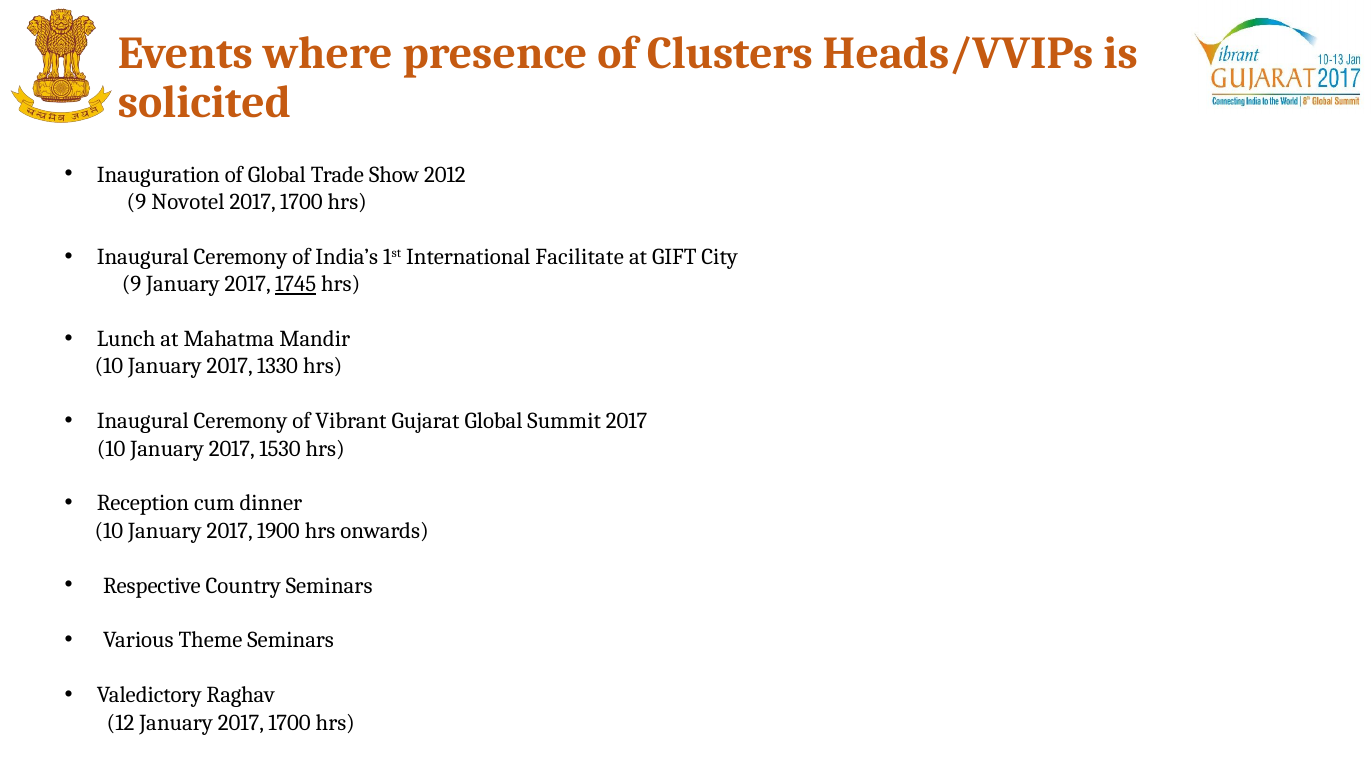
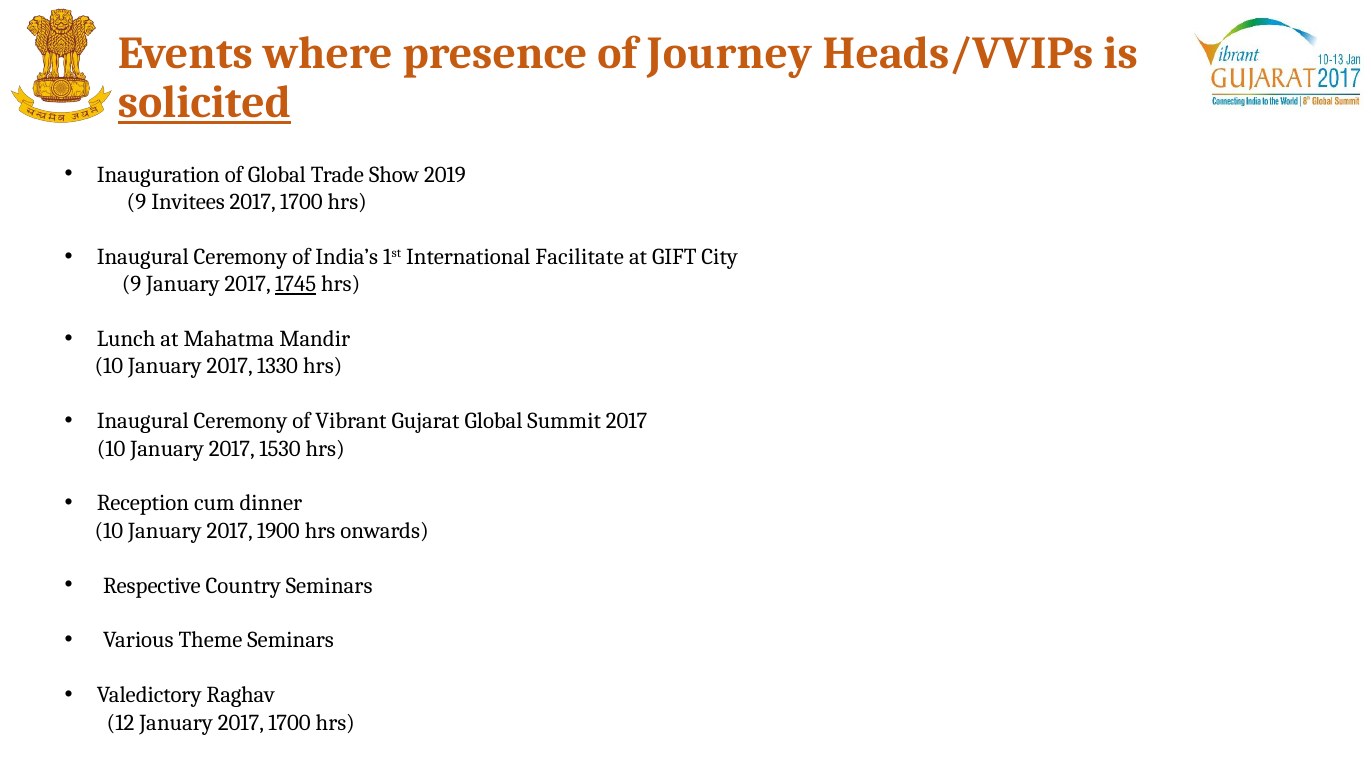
Clusters: Clusters -> Journey (730, 53)
solicited underline: none -> present (204, 103)
2012: 2012 -> 2019 (445, 175)
Novotel: Novotel -> Invitees (188, 202)
